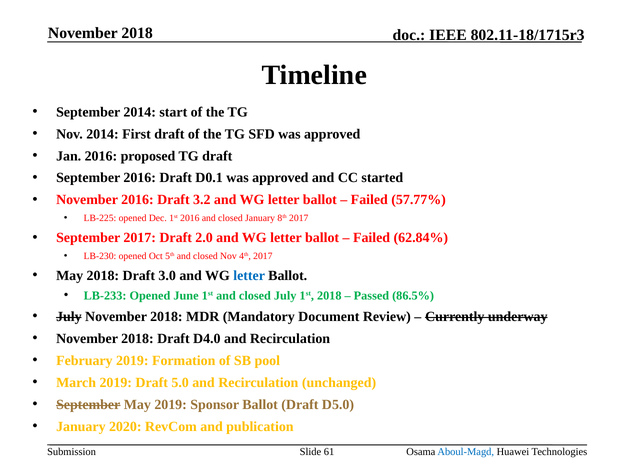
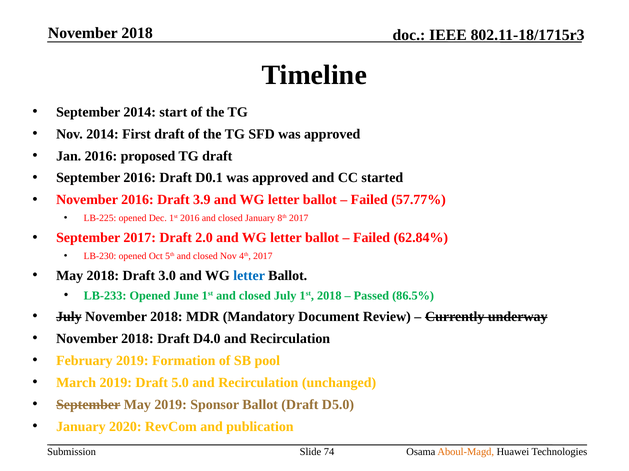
3.2: 3.2 -> 3.9 (202, 200)
61: 61 -> 74 (329, 452)
Aboul-Magd colour: blue -> orange (466, 452)
